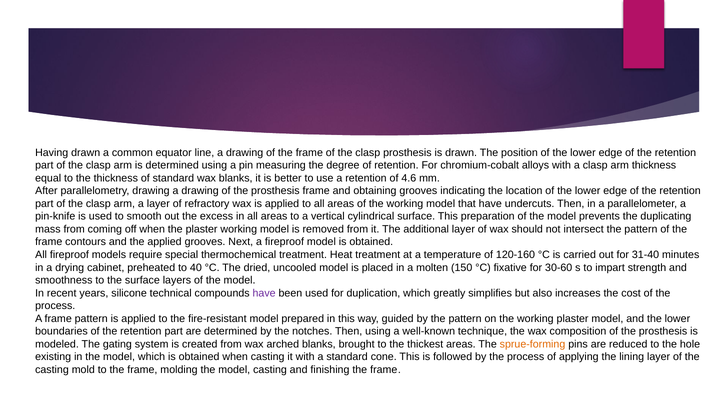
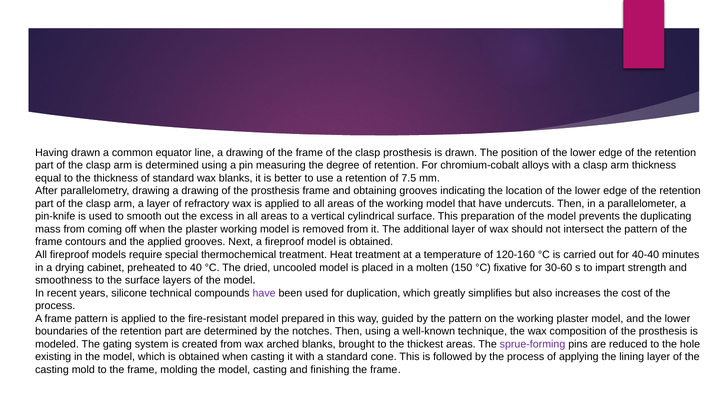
4.6: 4.6 -> 7.5 (409, 178)
31-40: 31-40 -> 40-40 (646, 254)
sprue-forming colour: orange -> purple (533, 344)
